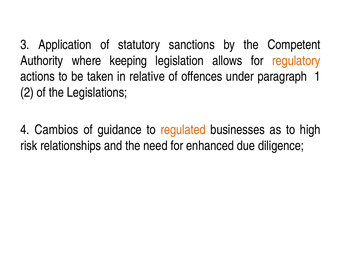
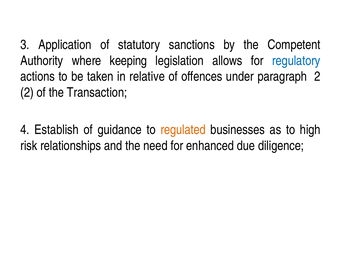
regulatory colour: orange -> blue (296, 61)
paragraph 1: 1 -> 2 (317, 77)
Legislations: Legislations -> Transaction (97, 92)
Cambios: Cambios -> Establish (57, 130)
